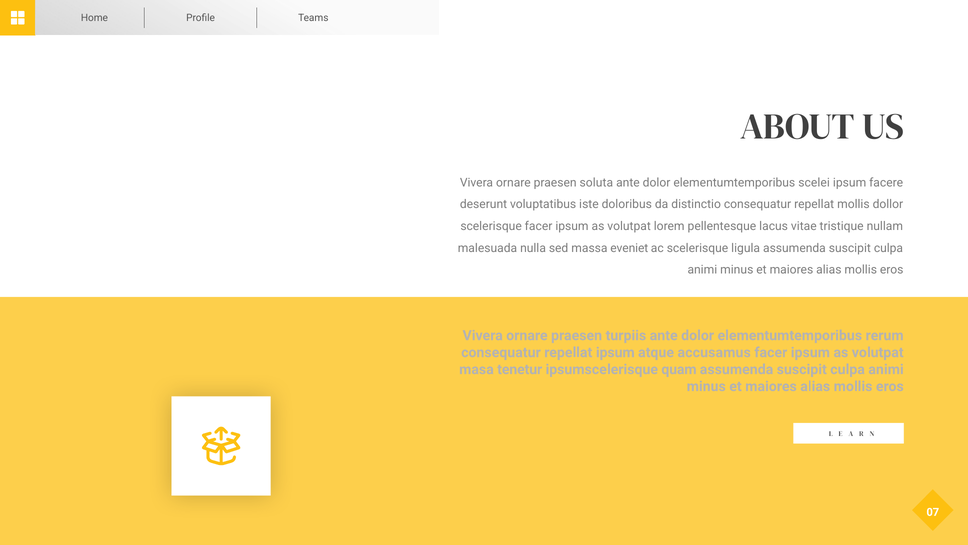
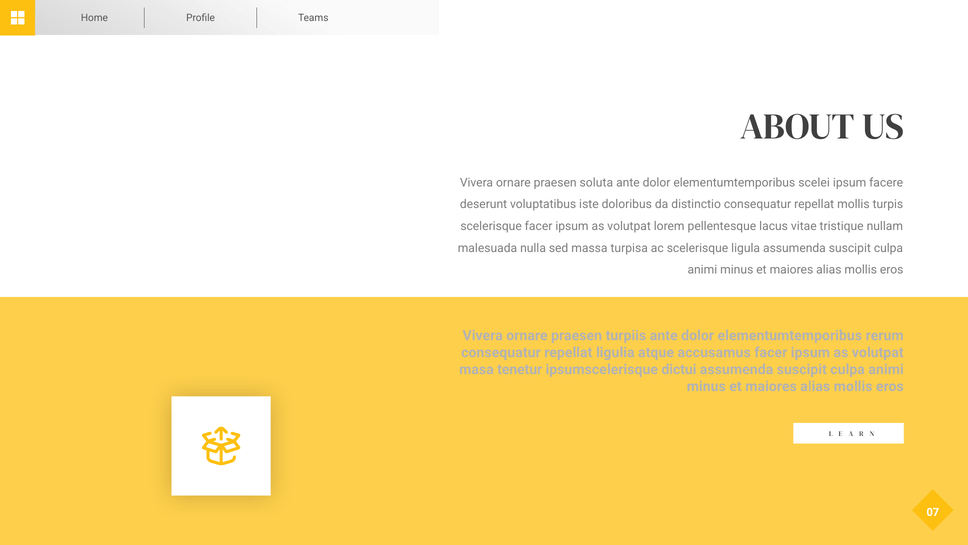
dollor: dollor -> turpis (888, 204)
eveniet: eveniet -> turpisa (629, 248)
repellat ipsum: ipsum -> ligulia (615, 352)
quam: quam -> dictui (679, 369)
